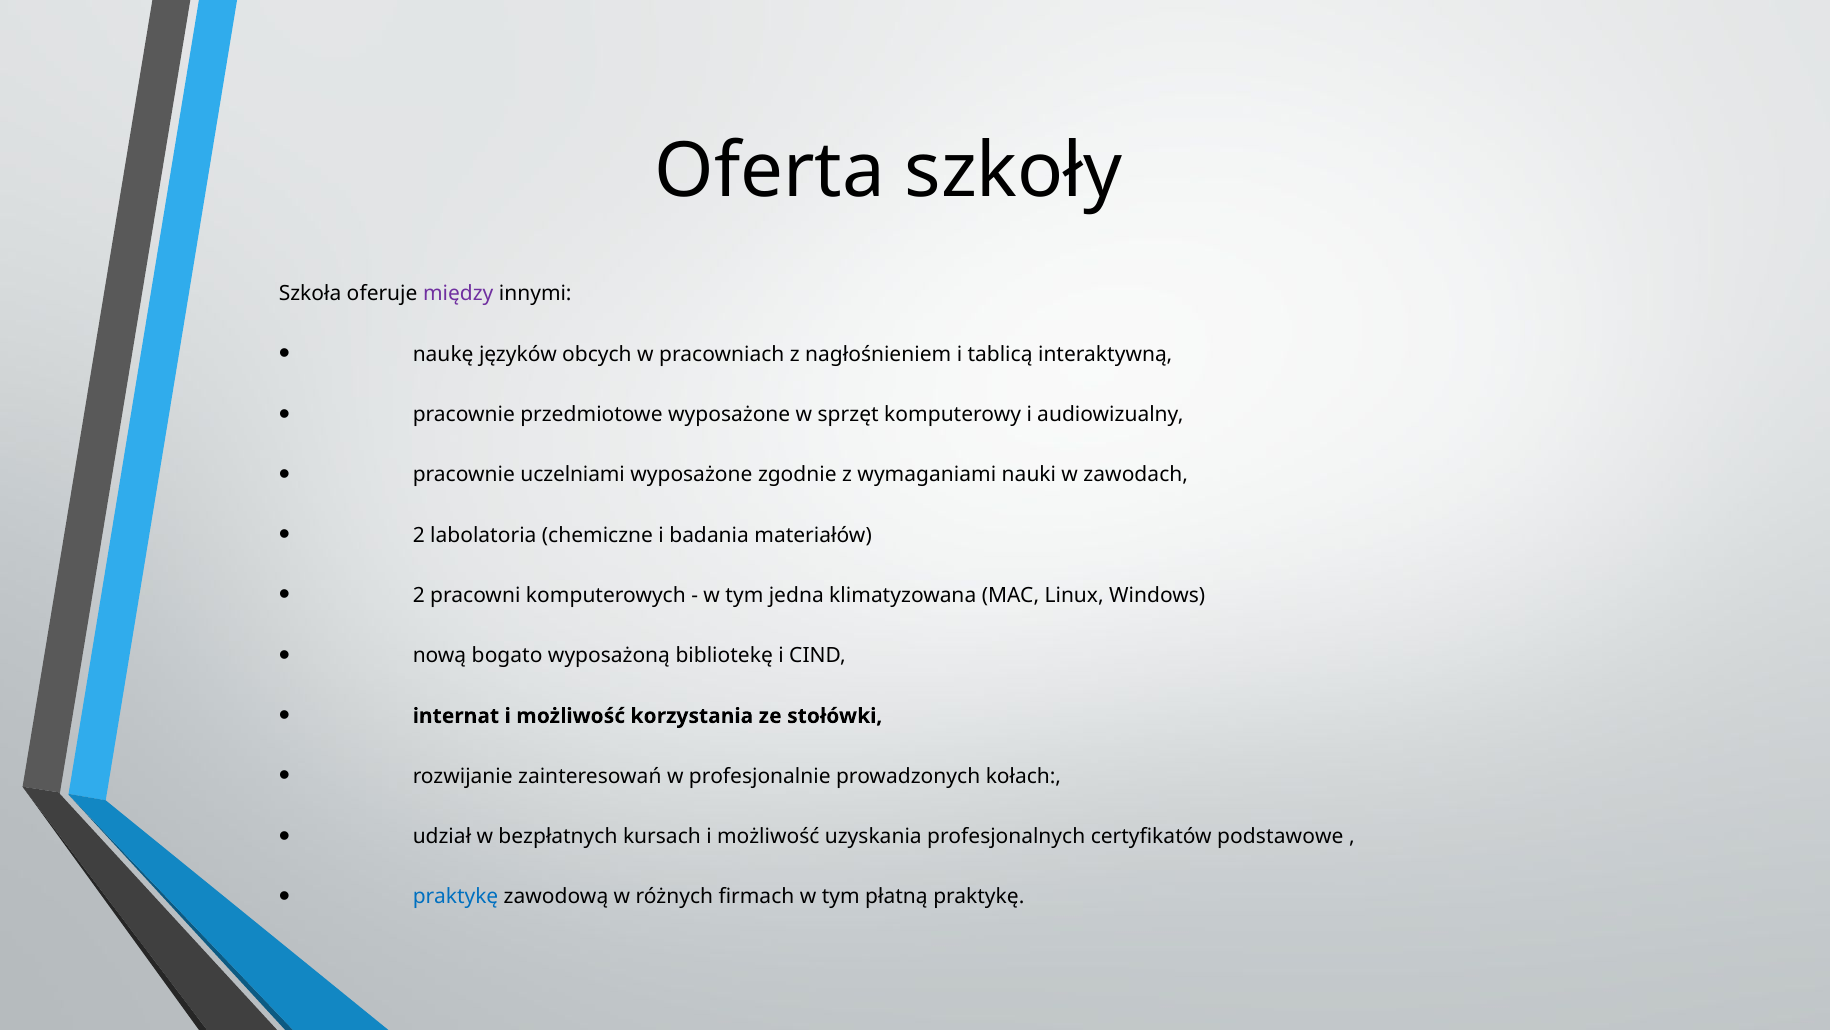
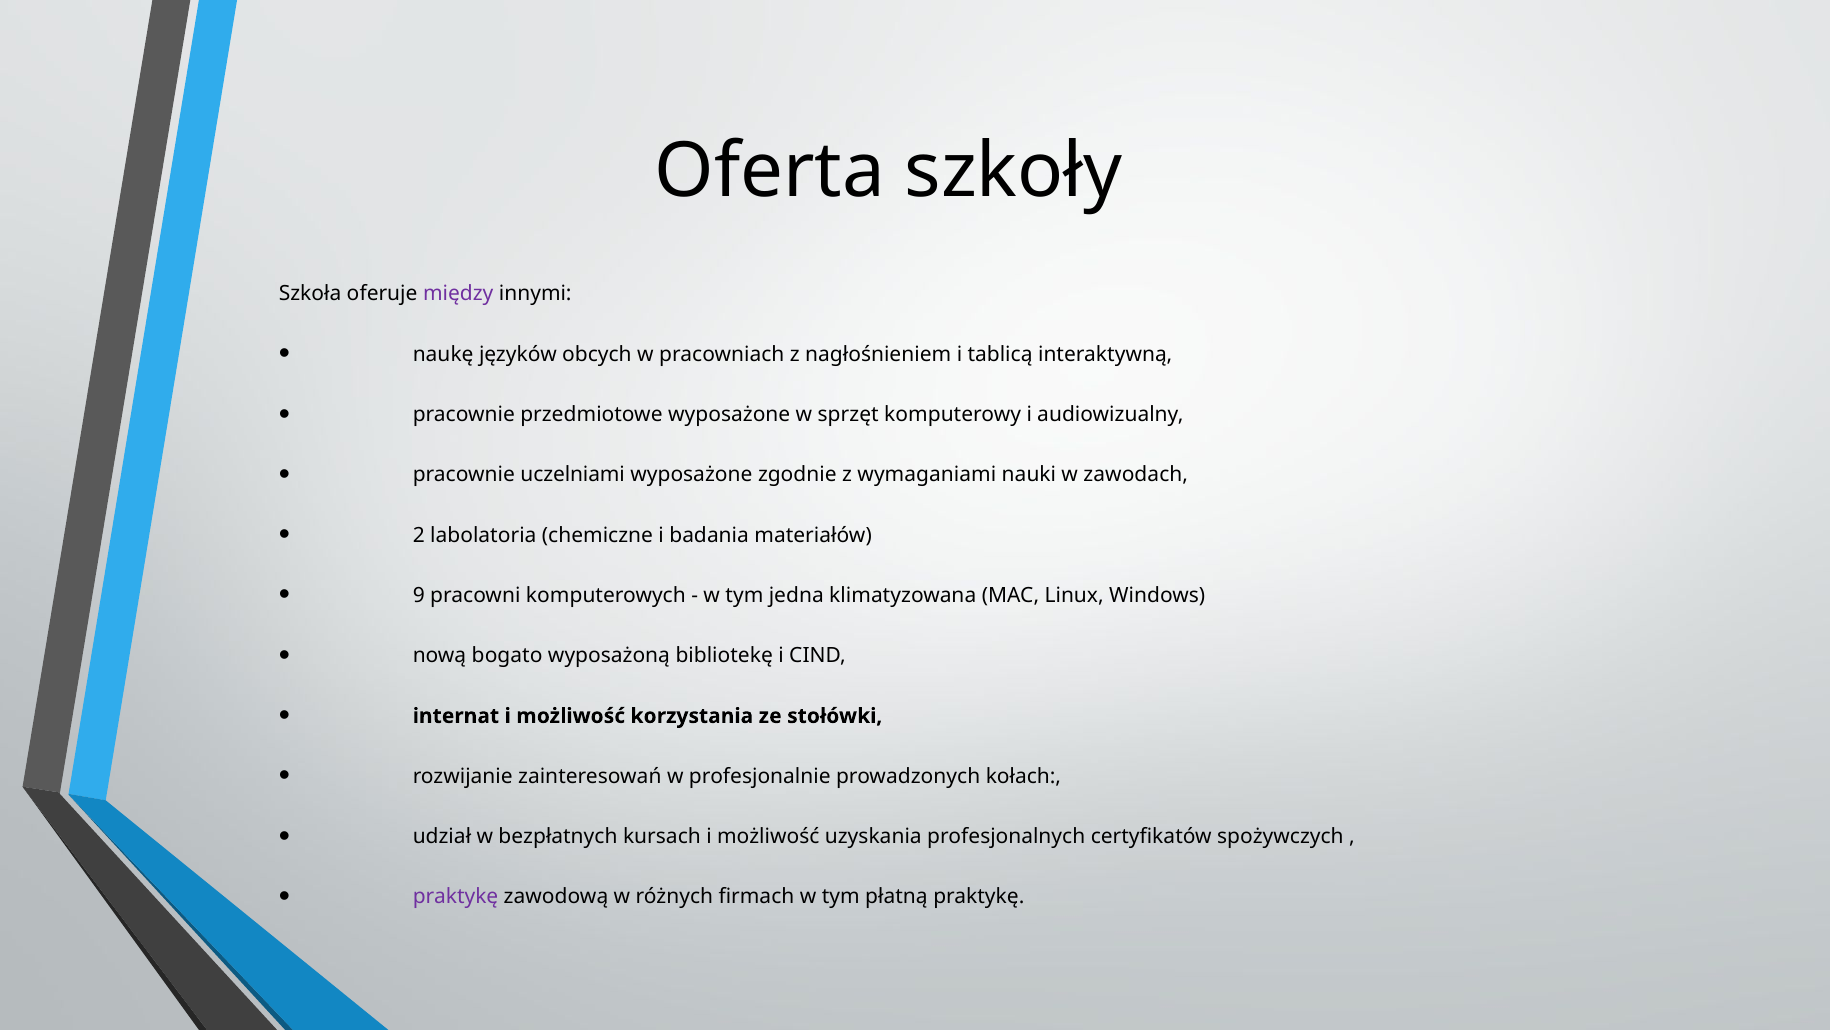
2: 2 -> 9 (419, 595)
podstawowe: podstawowe -> spożywczych (1280, 836)
praktykę colour: blue -> purple (456, 896)
